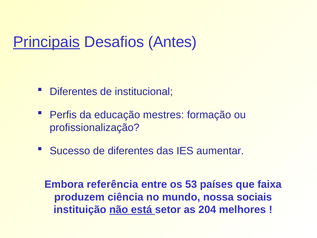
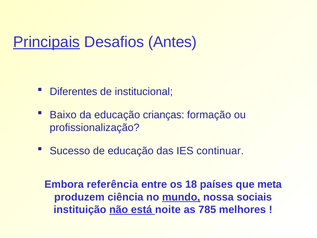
Perfis: Perfis -> Baixo (63, 115)
mestres: mestres -> crianças (164, 115)
de diferentes: diferentes -> educação (131, 151)
aumentar: aumentar -> continuar (220, 151)
53: 53 -> 18 (191, 184)
faixa: faixa -> meta (270, 184)
mundo underline: none -> present (181, 197)
setor: setor -> noite (168, 210)
204: 204 -> 785 (207, 210)
